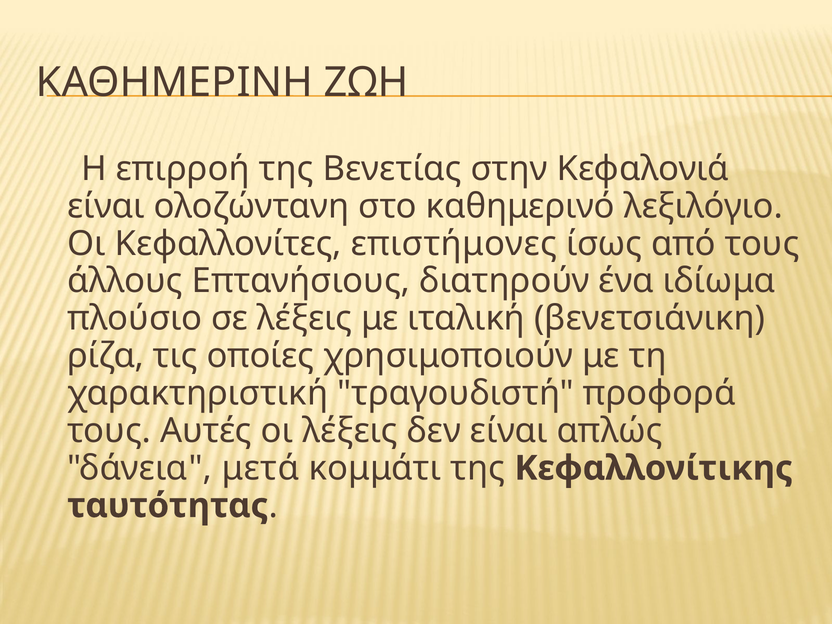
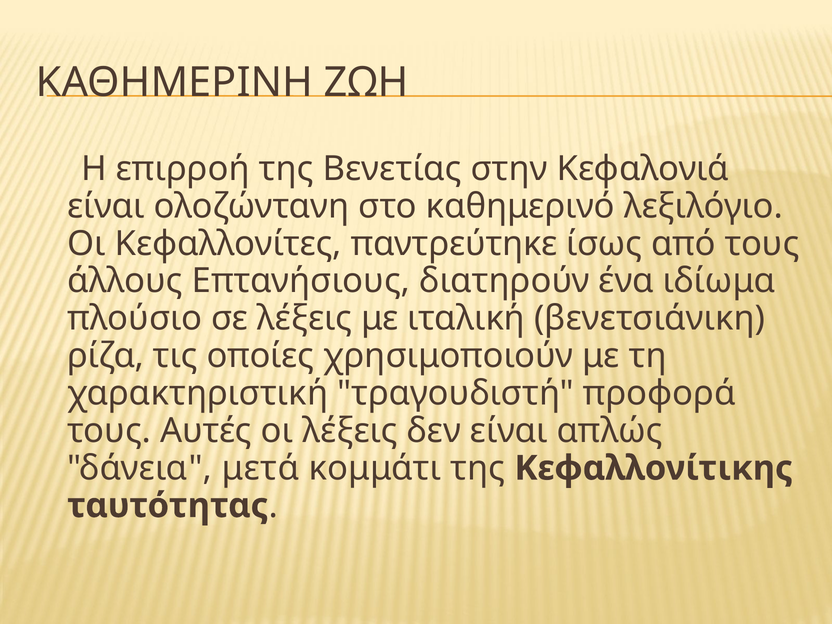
επιστήμονες: επιστήμονες -> παντρεύτηκε (454, 244)
